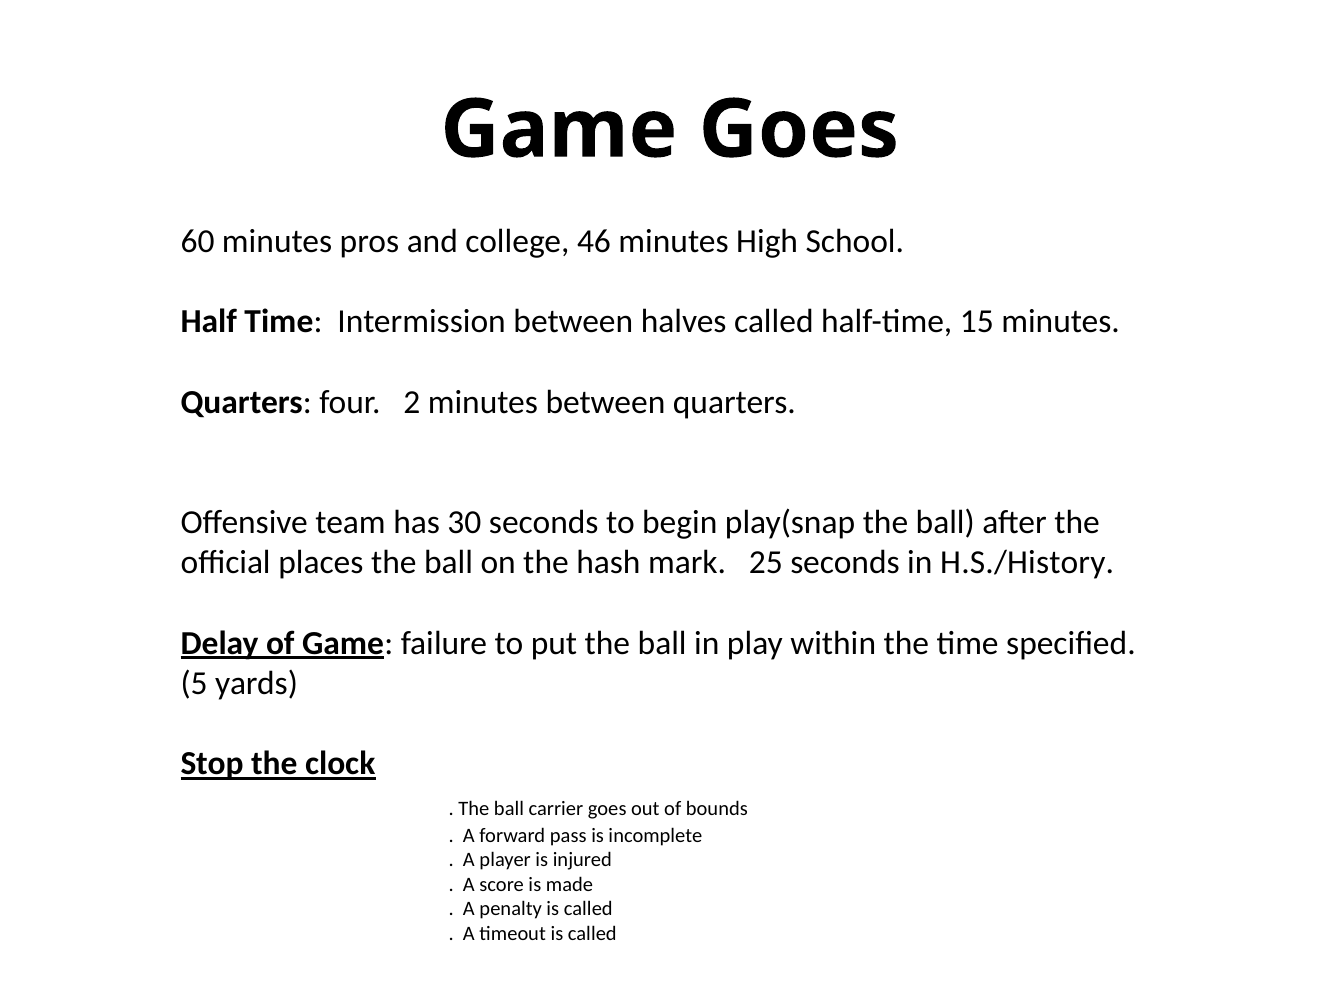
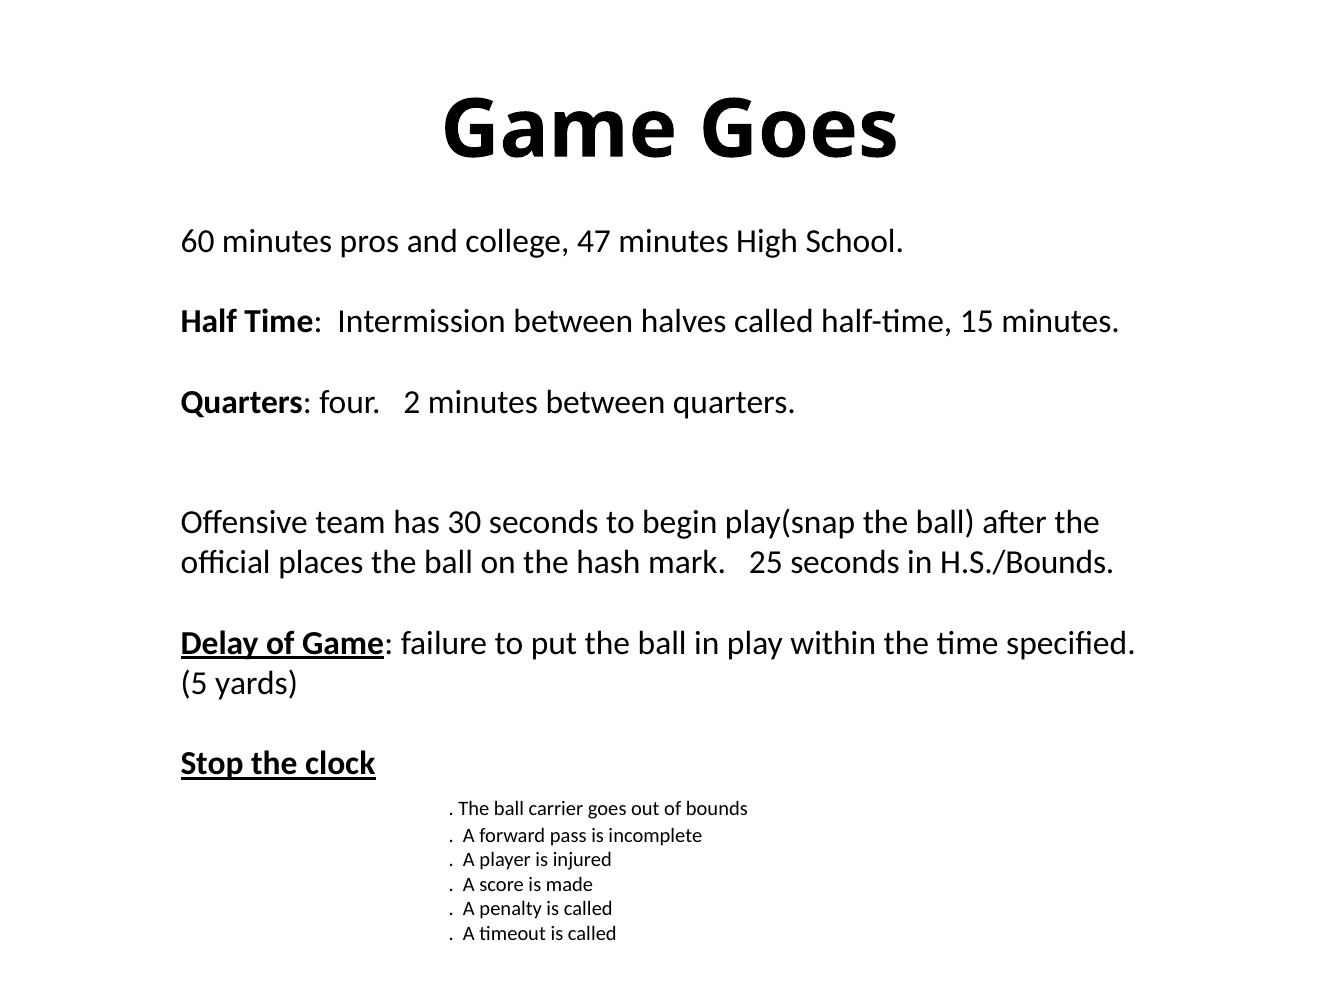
46: 46 -> 47 (594, 241)
H.S./History: H.S./History -> H.S./Bounds (1027, 563)
